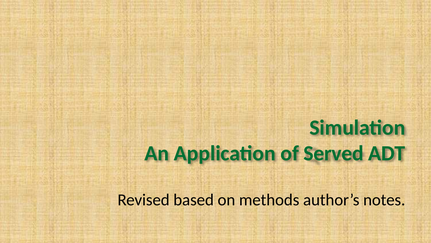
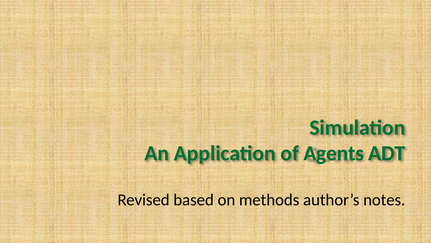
Served: Served -> Agents (334, 153)
